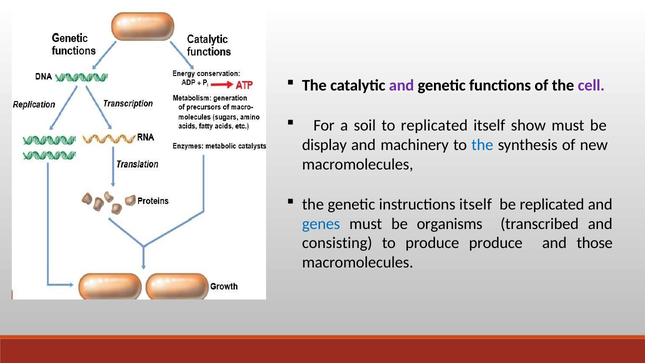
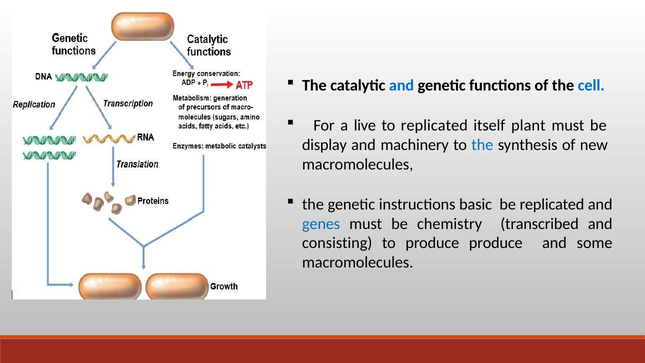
and colour: purple -> blue (402, 85)
cell colour: purple -> blue (591, 85)
soil: soil -> live (365, 125)
show: show -> plant (528, 125)
instructions itself: itself -> basic (476, 204)
organisms: organisms -> chemistry (450, 224)
those: those -> some (595, 243)
